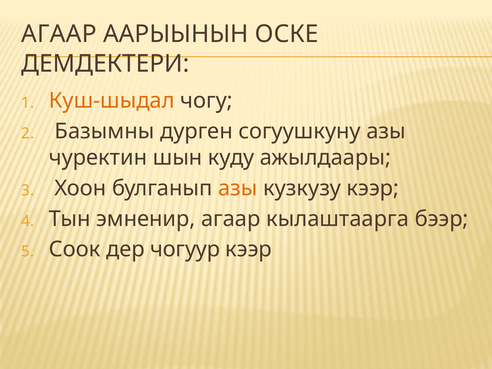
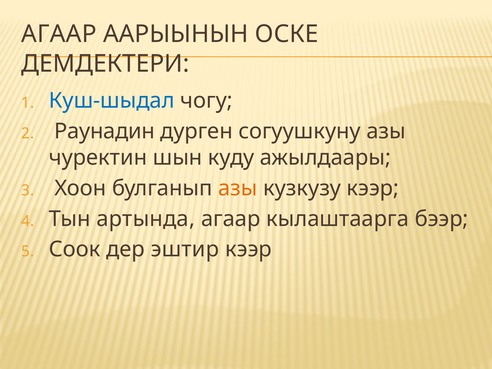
Куш-шыдал colour: orange -> blue (112, 101)
Базымны: Базымны -> Раунадин (105, 131)
эмненир: эмненир -> артында (146, 219)
чогуур: чогуур -> эштир (185, 249)
